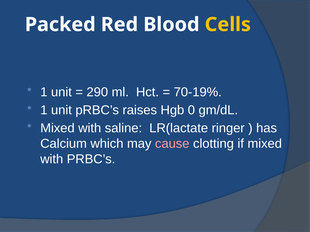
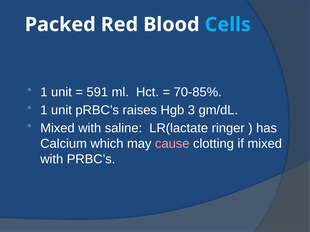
Cells colour: yellow -> light blue (228, 25)
290: 290 -> 591 (97, 92)
70-19%: 70-19% -> 70-85% (198, 92)
0: 0 -> 3 (191, 110)
